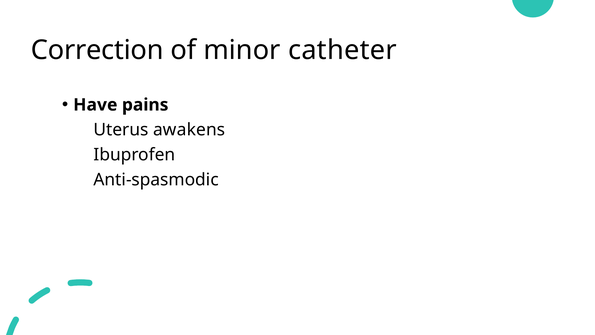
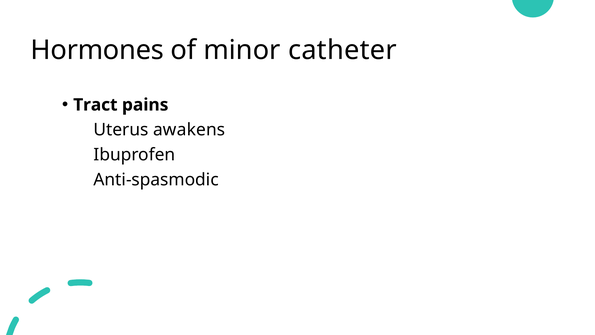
Correction: Correction -> Hormones (97, 50)
Have: Have -> Tract (95, 105)
